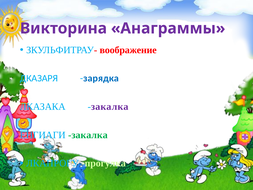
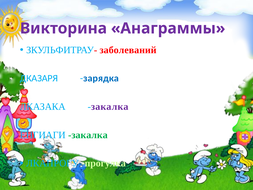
воображение: воображение -> заболеваний (128, 50)
